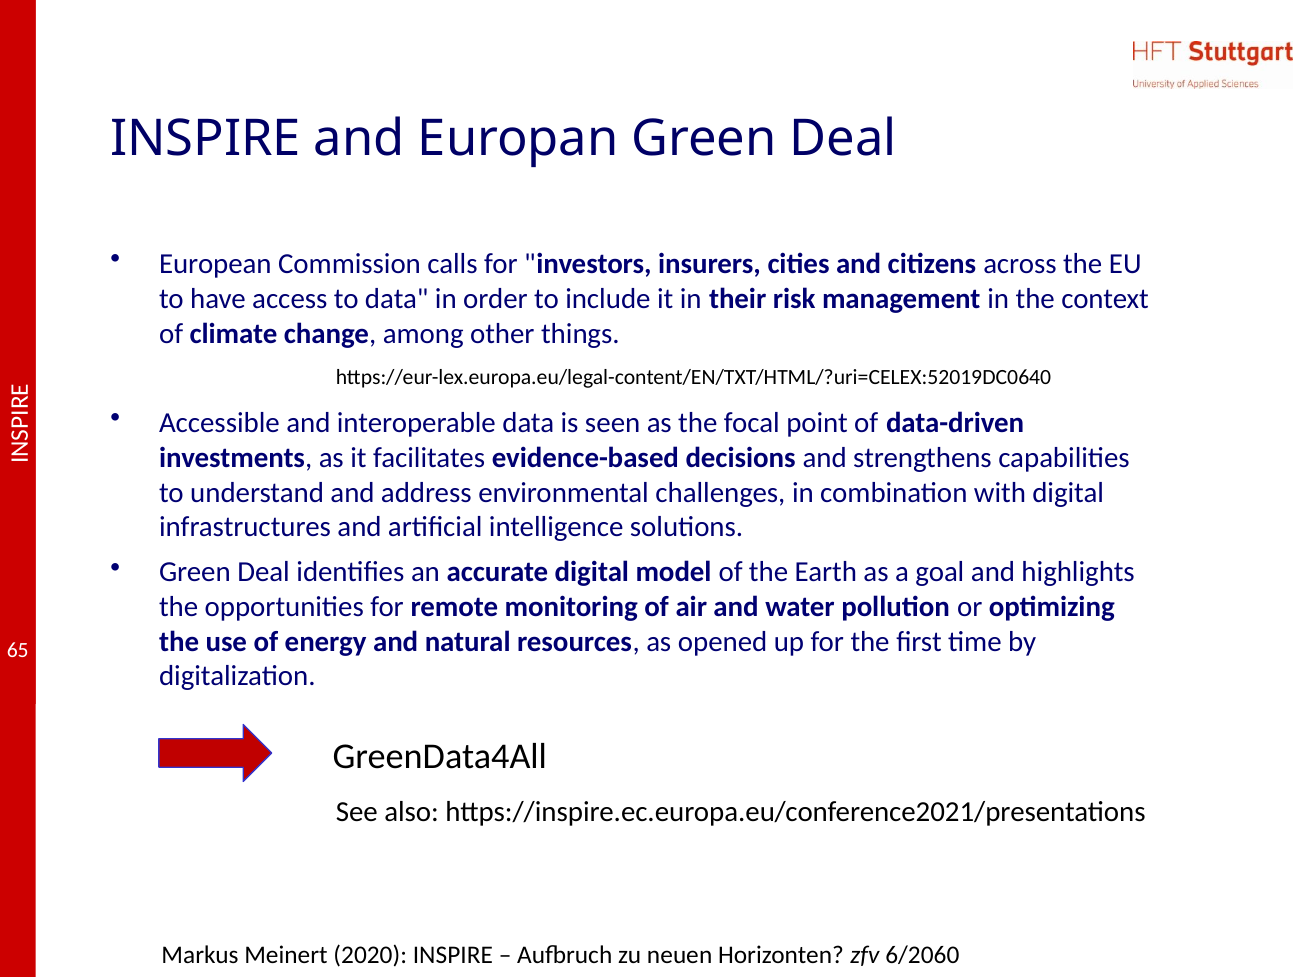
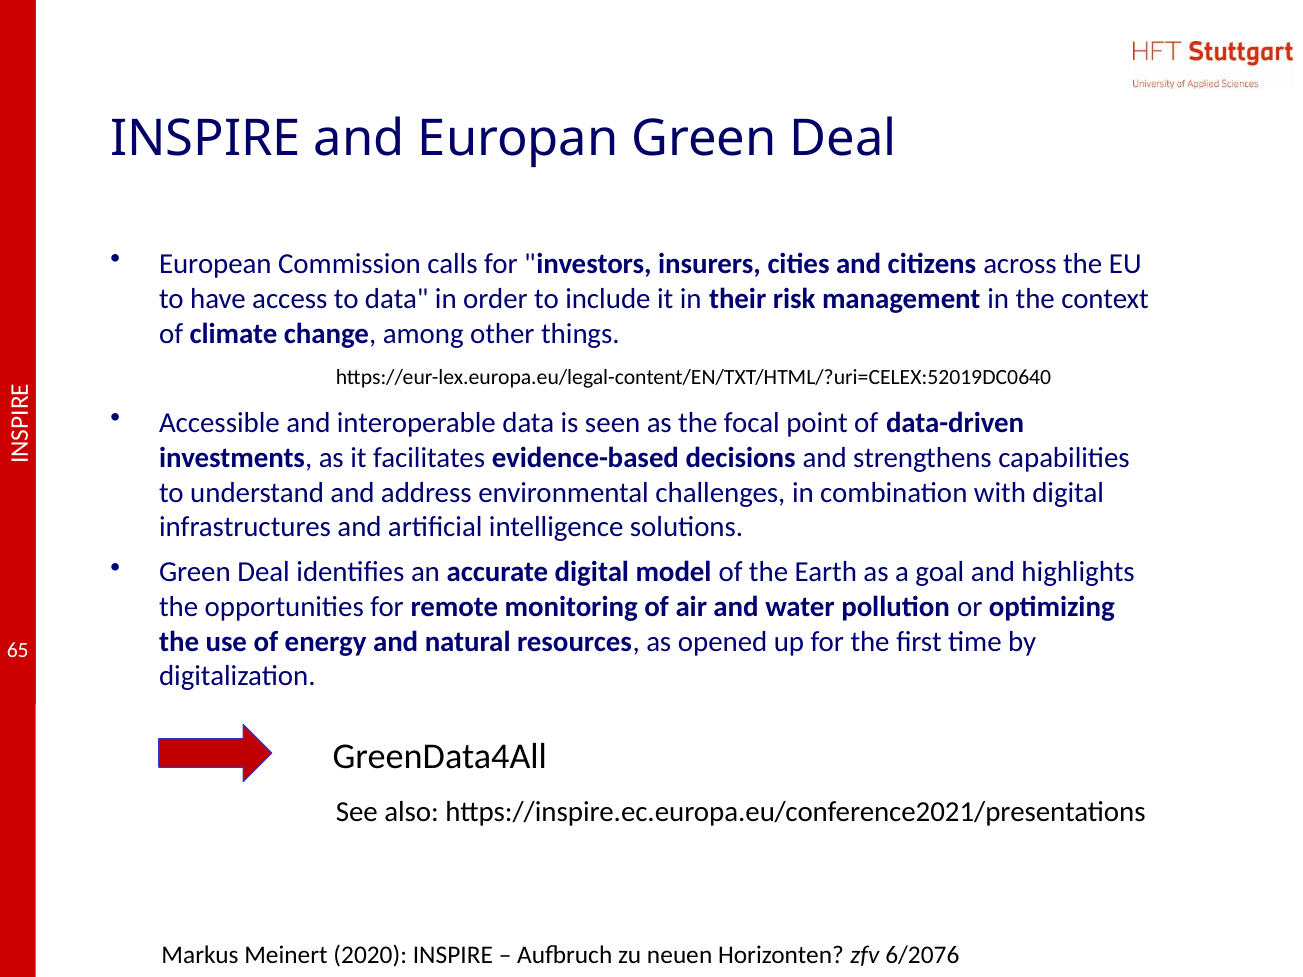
6/2060: 6/2060 -> 6/2076 (922, 955)
